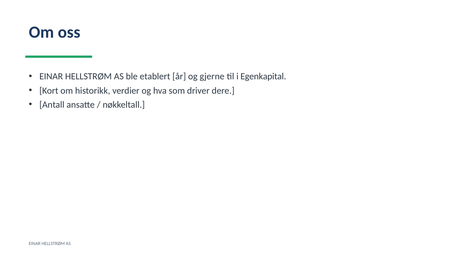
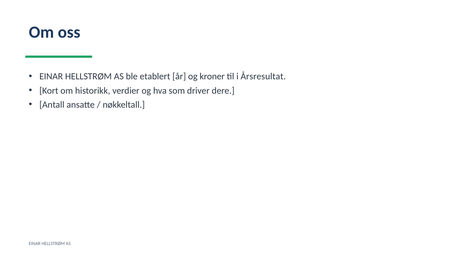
gjerne: gjerne -> kroner (212, 77)
Egenkapital: Egenkapital -> Årsresultat (263, 77)
